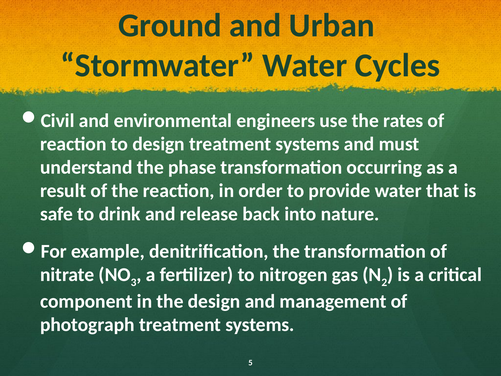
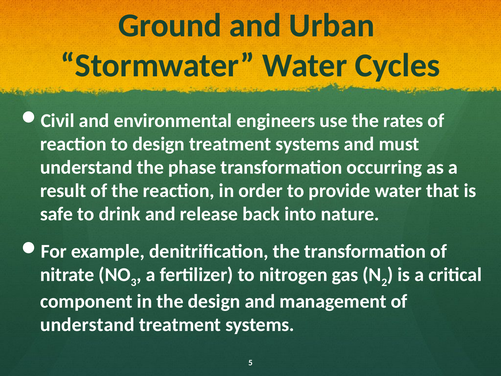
photograph: photograph -> understand (87, 324)
